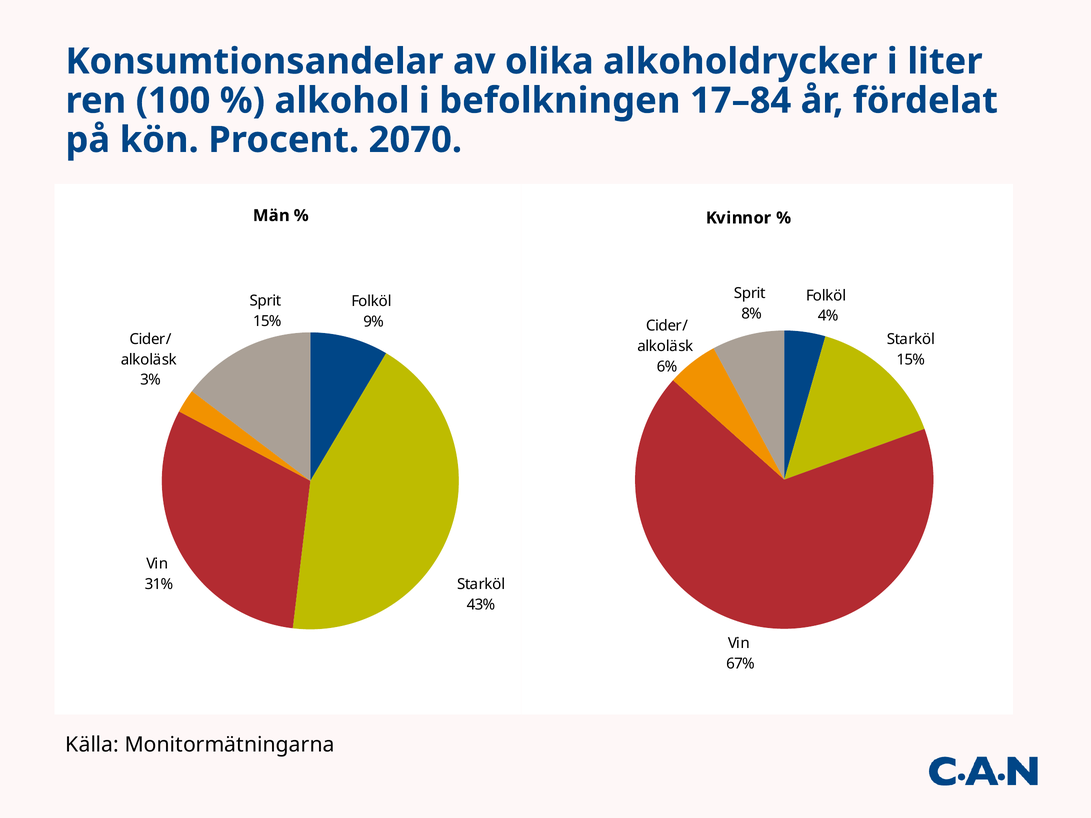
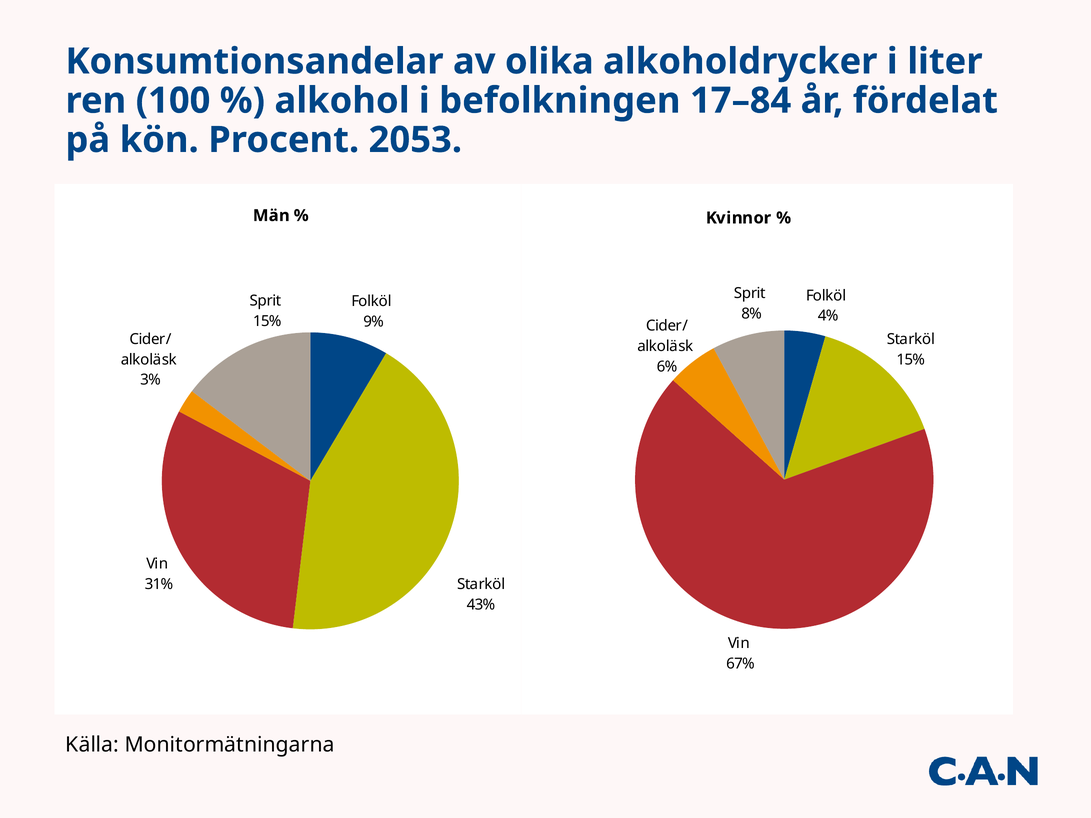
2070: 2070 -> 2053 (415, 140)
